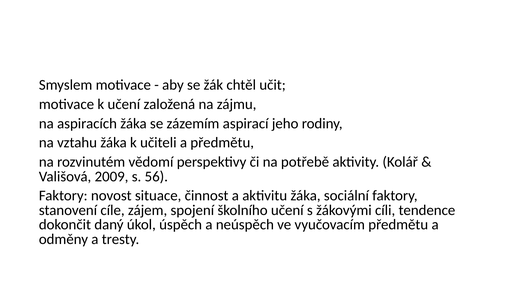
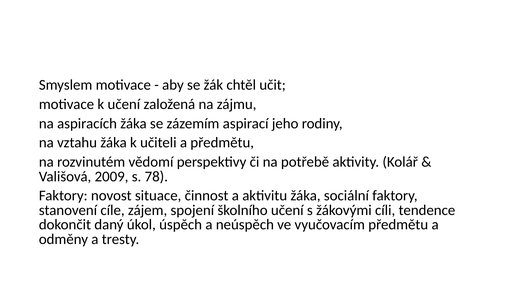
56: 56 -> 78 (156, 176)
